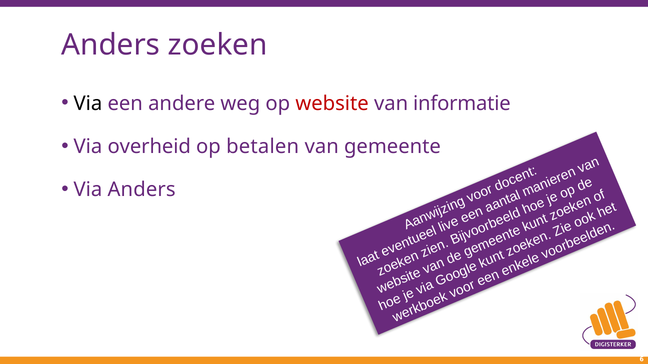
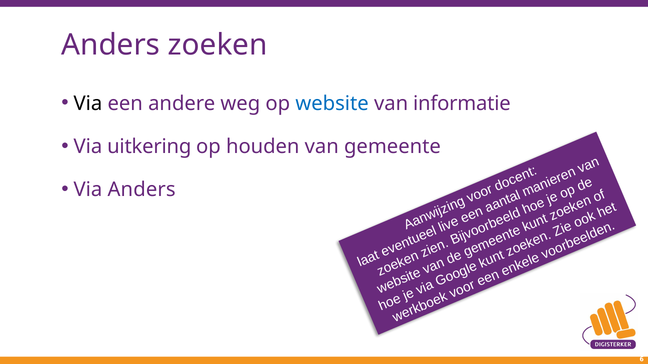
website colour: red -> blue (332, 103)
overheid: overheid -> uitkering (149, 147)
betalen: betalen -> houden (263, 147)
